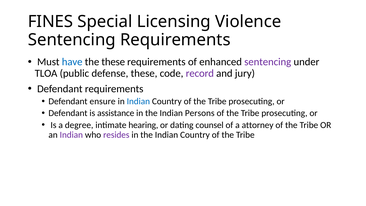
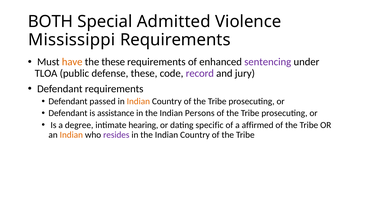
FINES: FINES -> BOTH (51, 22)
Licensing: Licensing -> Admitted (174, 22)
Sentencing: Sentencing -> Mississippi (72, 40)
have colour: blue -> orange (72, 62)
ensure: ensure -> passed (103, 101)
Indian colour: blue -> orange (138, 101)
counsel: counsel -> specific (210, 125)
attorney: attorney -> affirmed (258, 125)
Indian colour: purple -> orange (71, 135)
